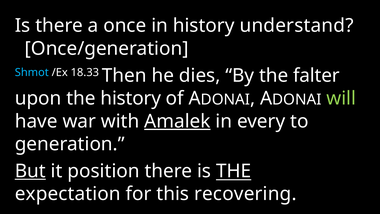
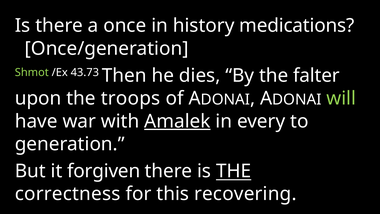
understand: understand -> medications (297, 26)
Shmot colour: light blue -> light green (32, 72)
18.33: 18.33 -> 43.73 (85, 72)
the history: history -> troops (131, 98)
But underline: present -> none (30, 171)
position: position -> forgiven (104, 171)
expectation: expectation -> correctness (68, 194)
